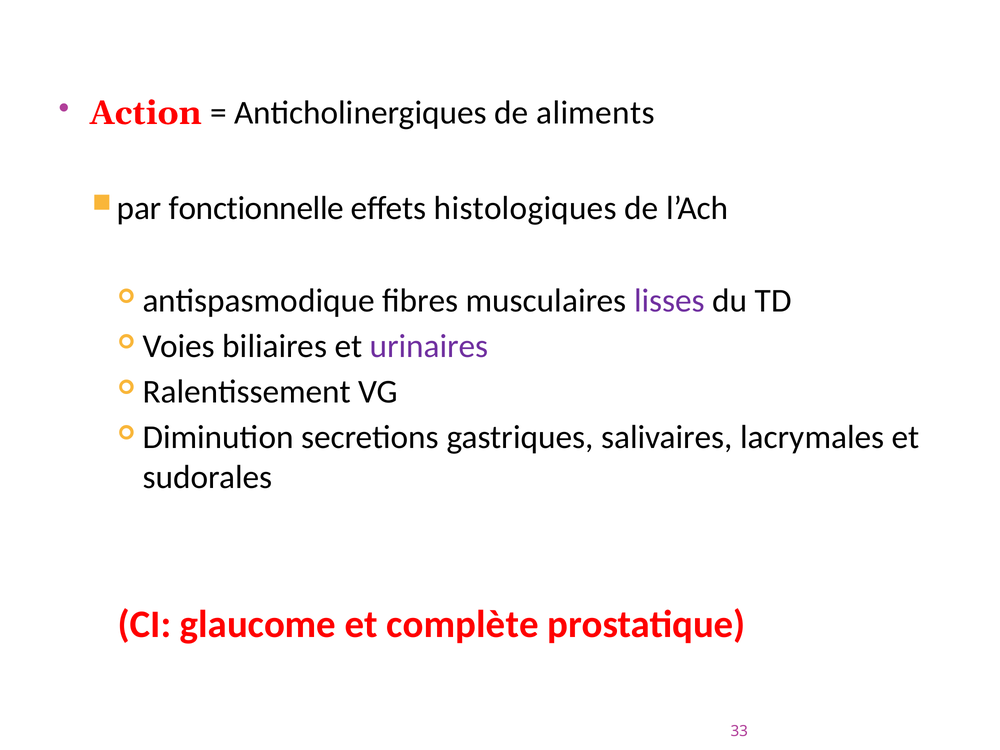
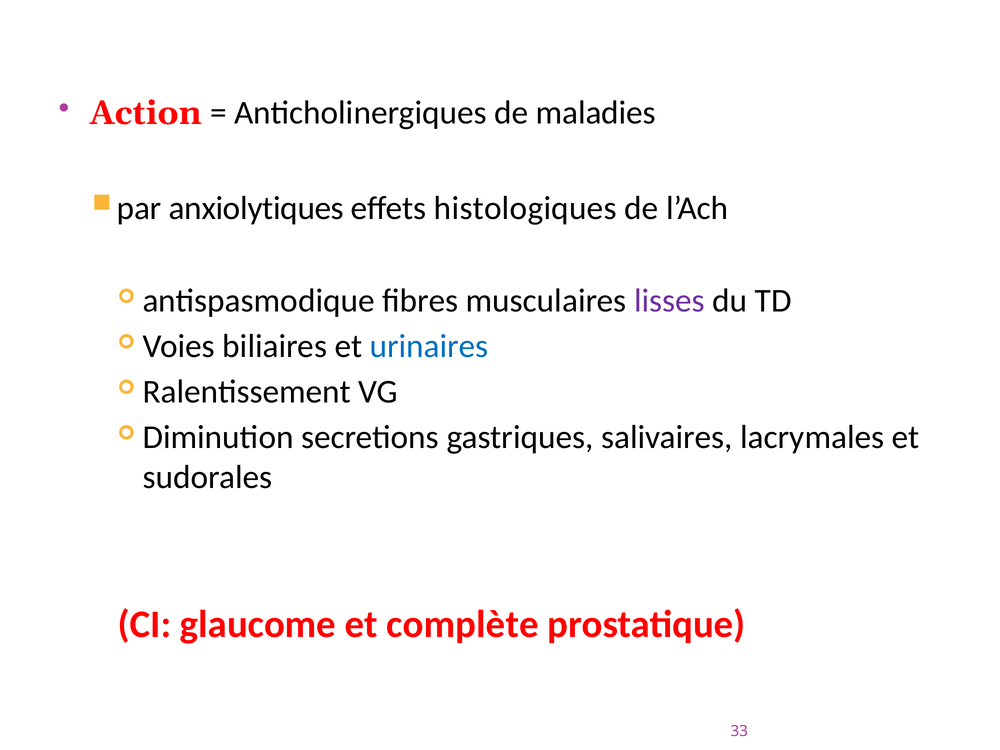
aliments: aliments -> maladies (596, 113)
fonctionnelle: fonctionnelle -> anxiolytiques (256, 208)
urinaires colour: purple -> blue (429, 346)
